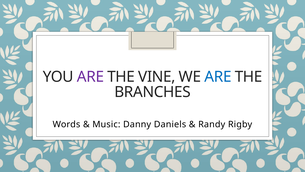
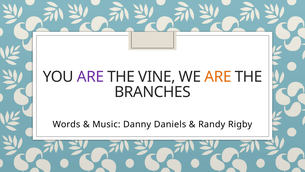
ARE colour: blue -> orange (218, 77)
